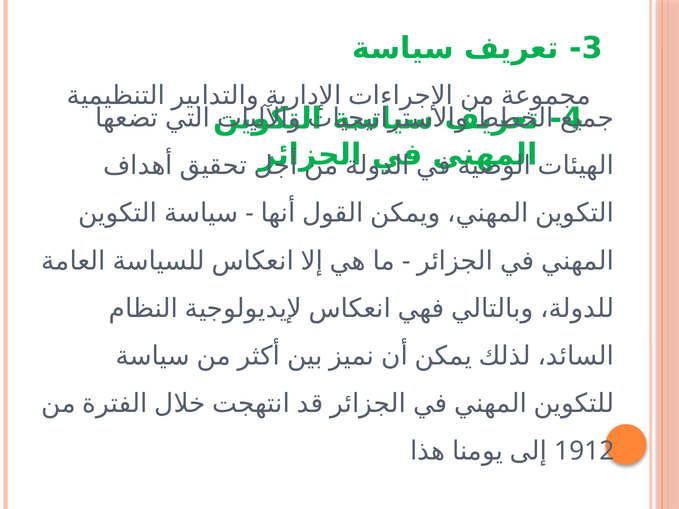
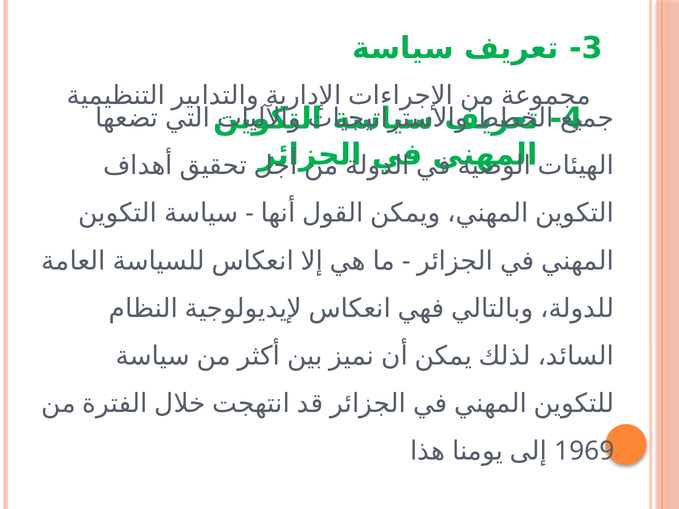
1912: 1912 -> 1969 (584, 451)
